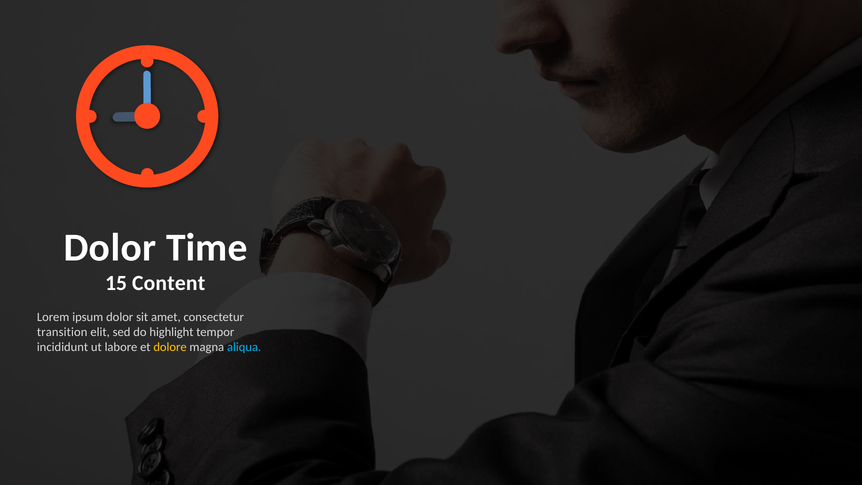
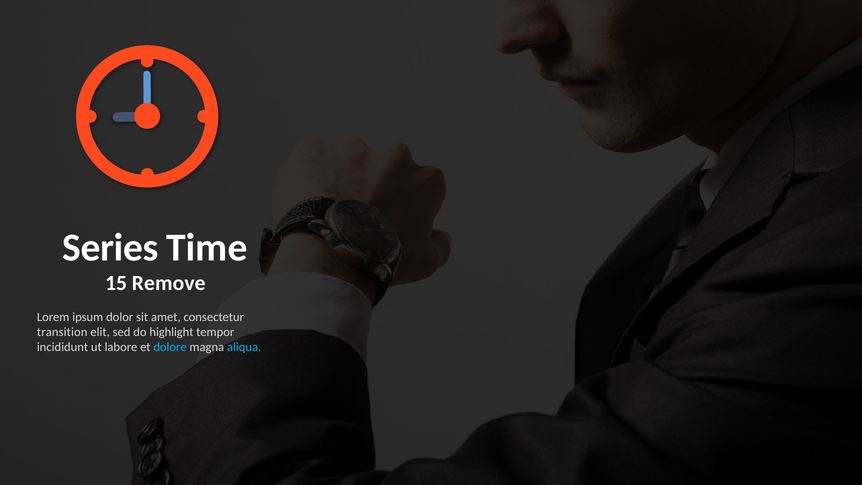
Dolor: Dolor -> Series (110, 248)
Content: Content -> Remove (169, 283)
dolore colour: yellow -> light blue (170, 347)
